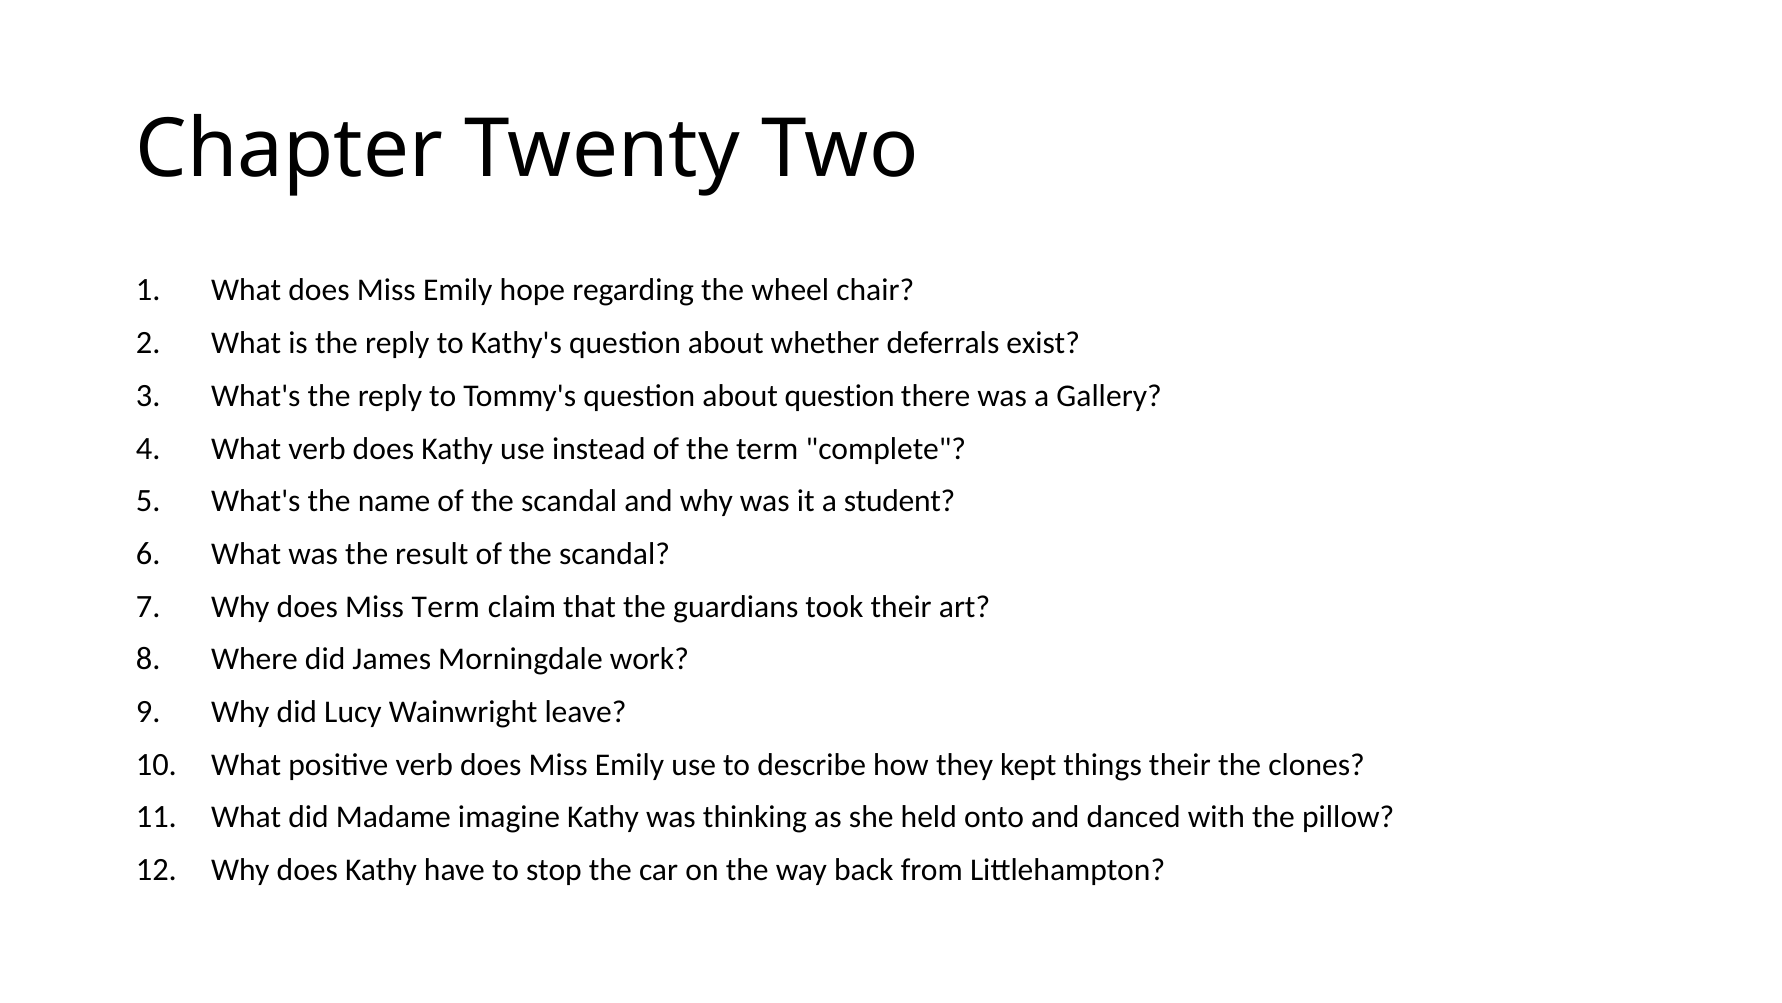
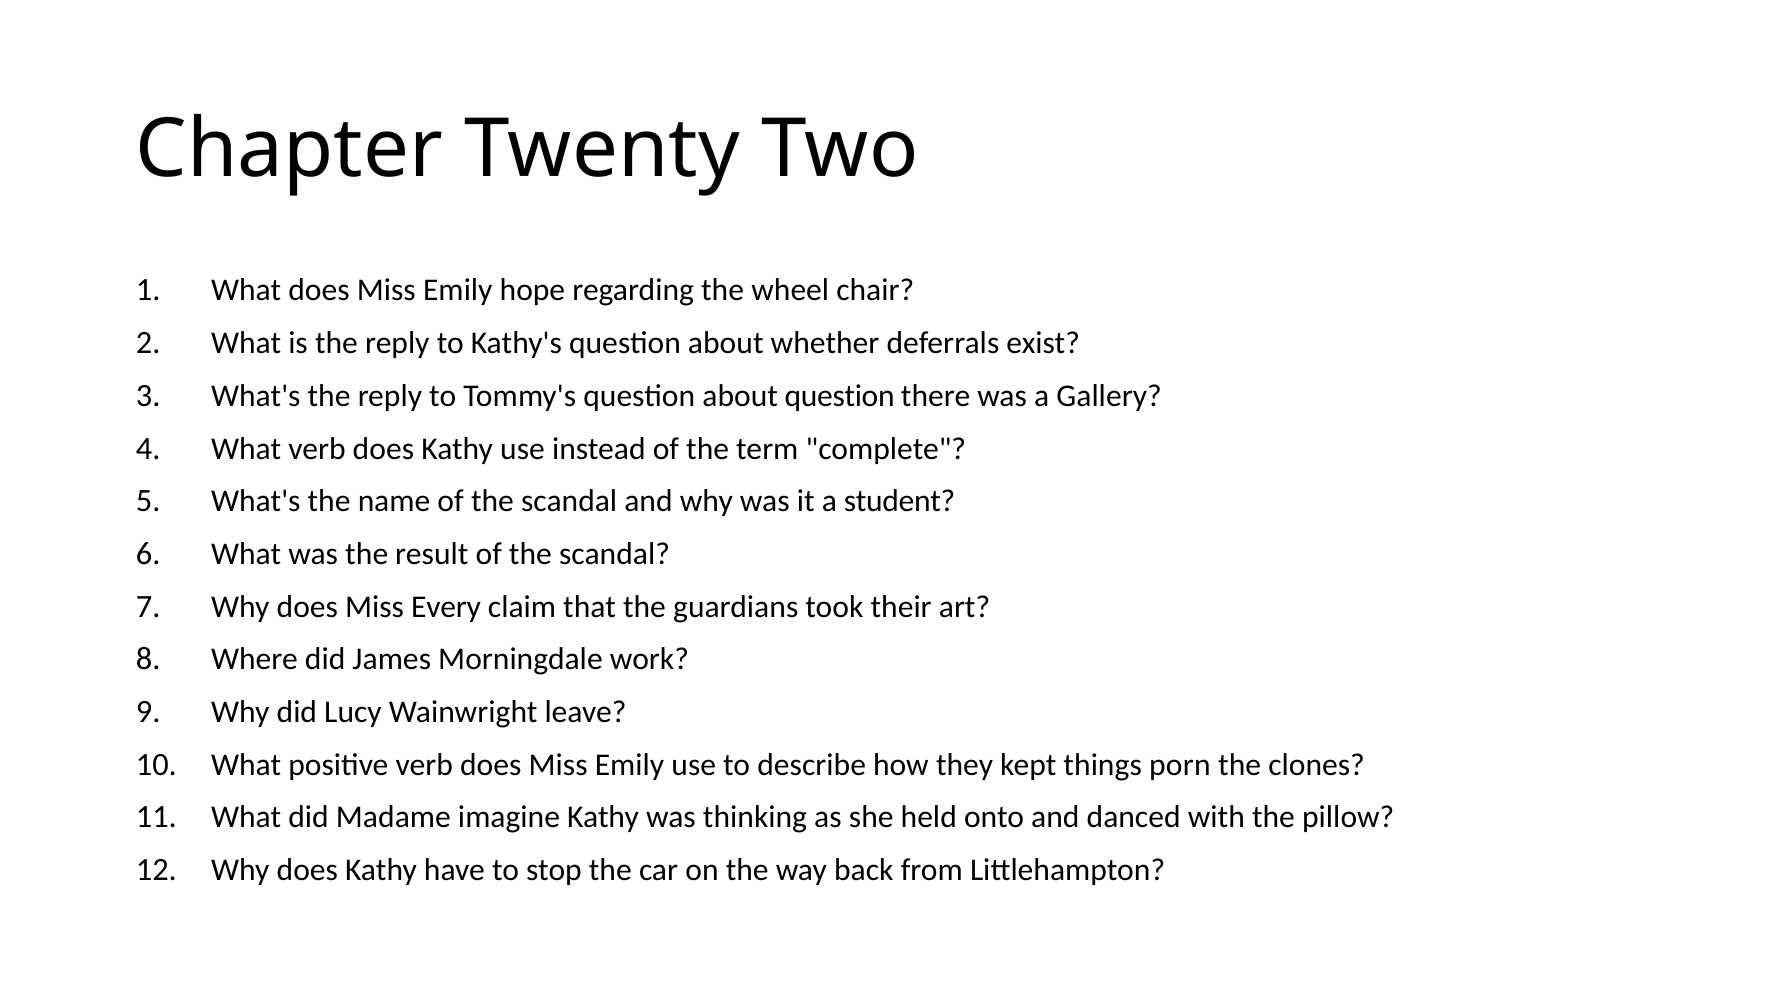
Miss Term: Term -> Every (446, 606)
things their: their -> porn (1180, 764)
